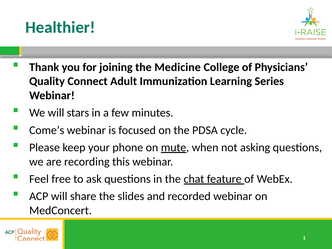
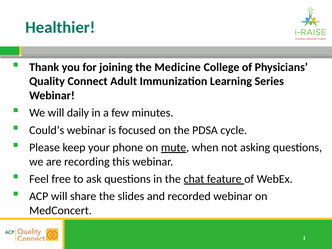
stars: stars -> daily (78, 113)
Come’s: Come’s -> Could’s (47, 130)
